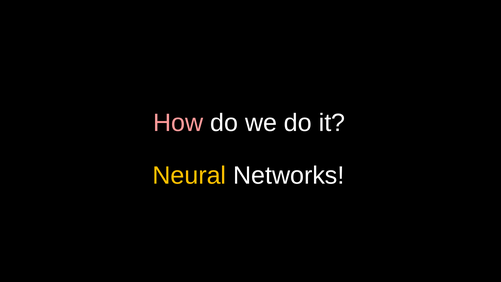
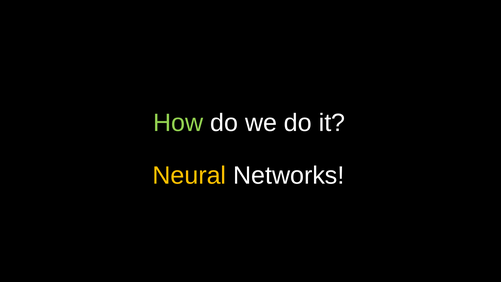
How colour: pink -> light green (178, 123)
